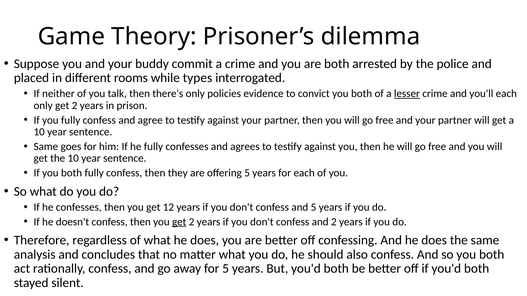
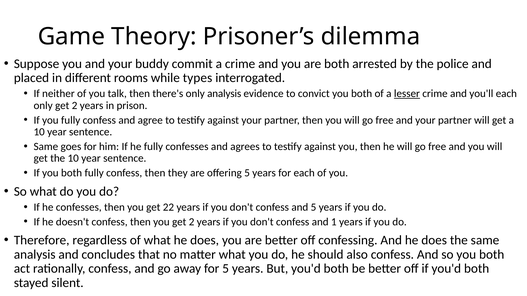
only policies: policies -> analysis (224, 94)
12: 12 -> 22 (168, 207)
get underline: present -> none (179, 222)
and 2: 2 -> 1 (334, 222)
